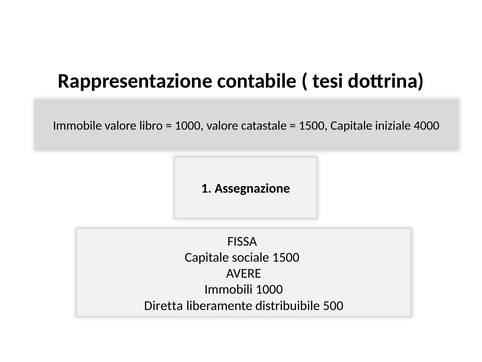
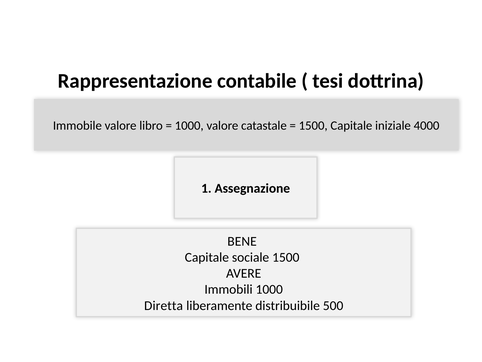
FISSA: FISSA -> BENE (242, 241)
